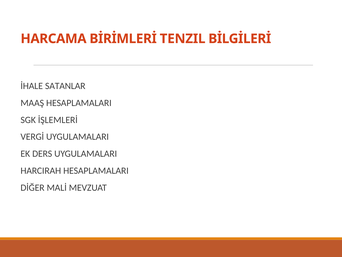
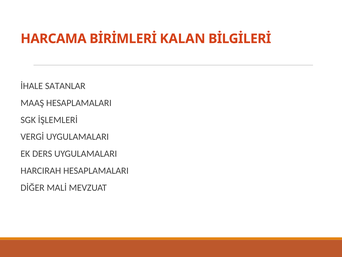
TENZIL: TENZIL -> KALAN (183, 39)
